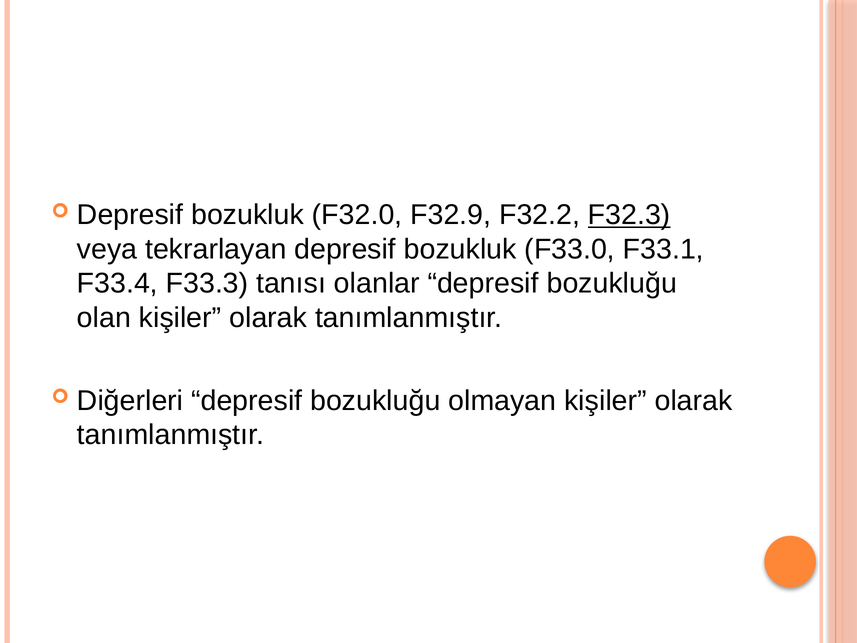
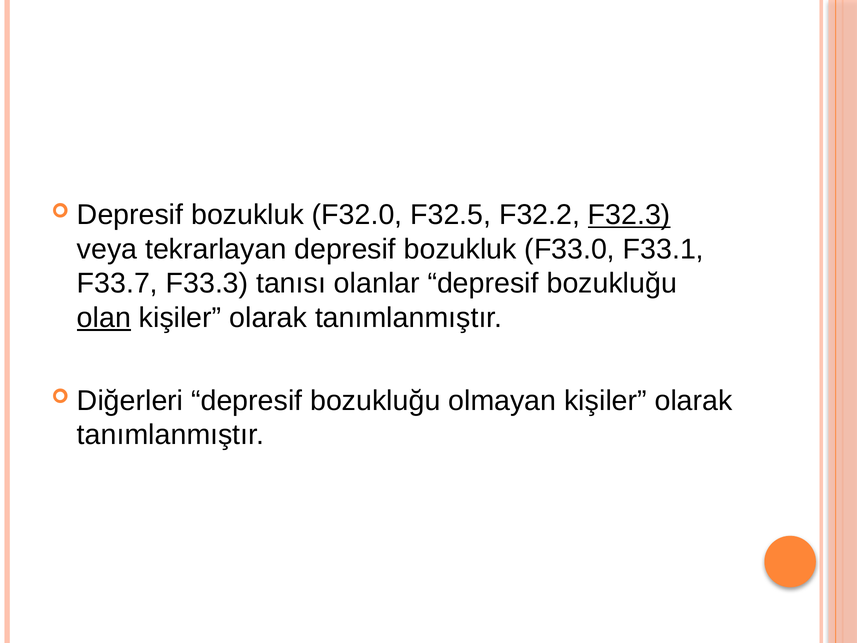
F32.9: F32.9 -> F32.5 (451, 215)
F33.4: F33.4 -> F33.7 (117, 283)
olan underline: none -> present (104, 318)
